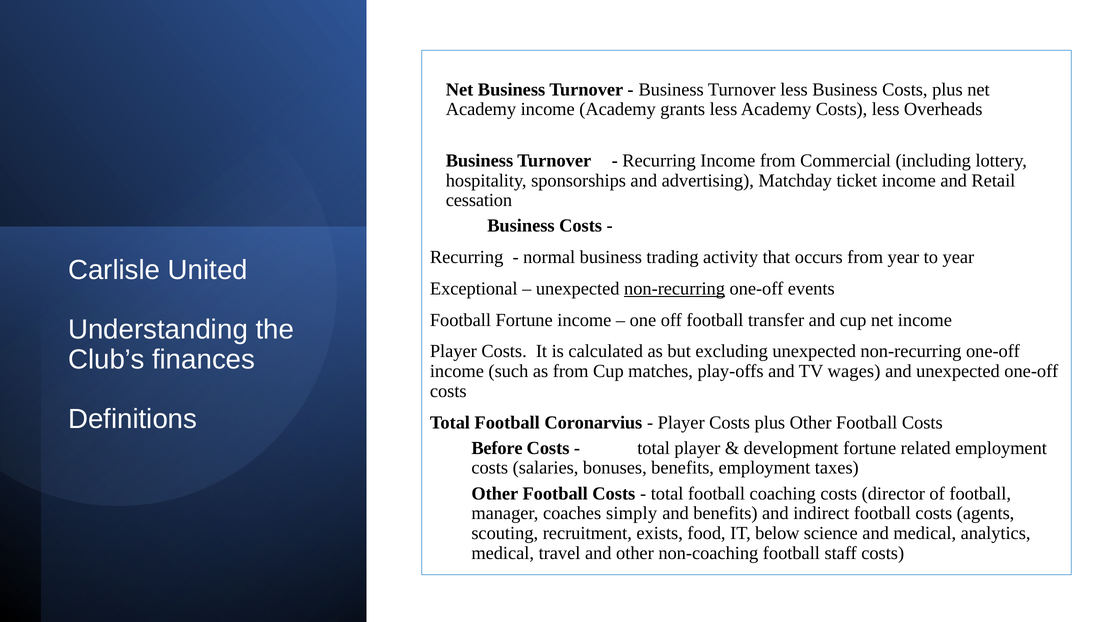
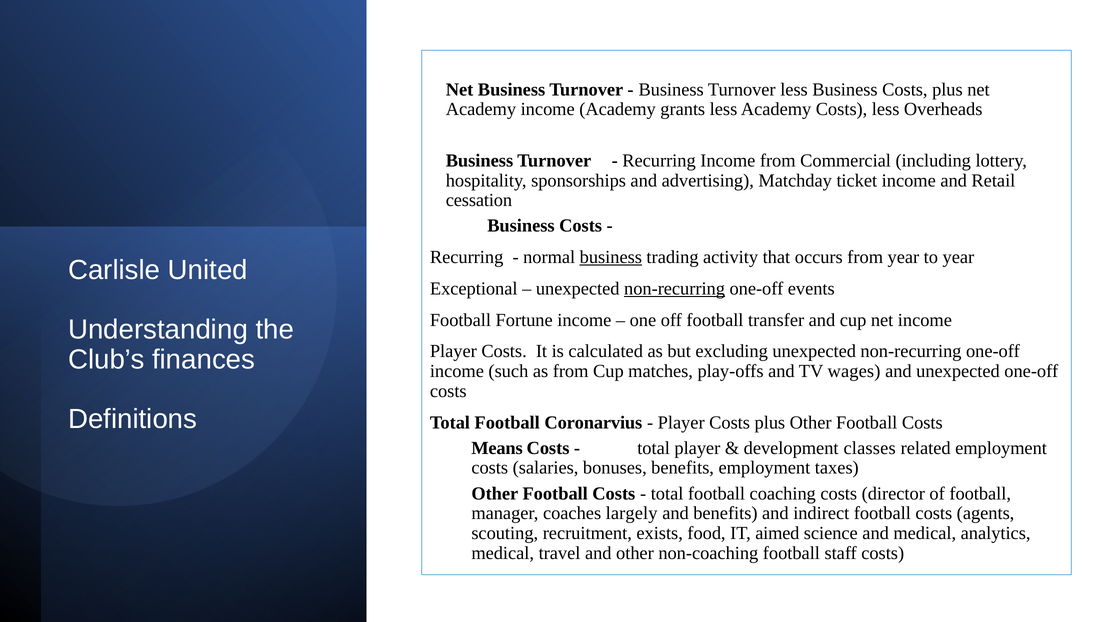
business underline: none -> present (611, 257)
Before: Before -> Means (497, 448)
development fortune: fortune -> classes (870, 448)
simply: simply -> largely (632, 513)
below: below -> aimed (777, 533)
